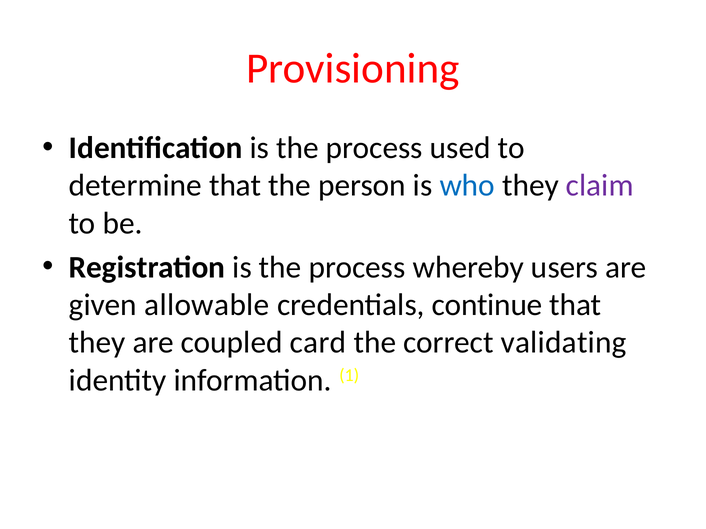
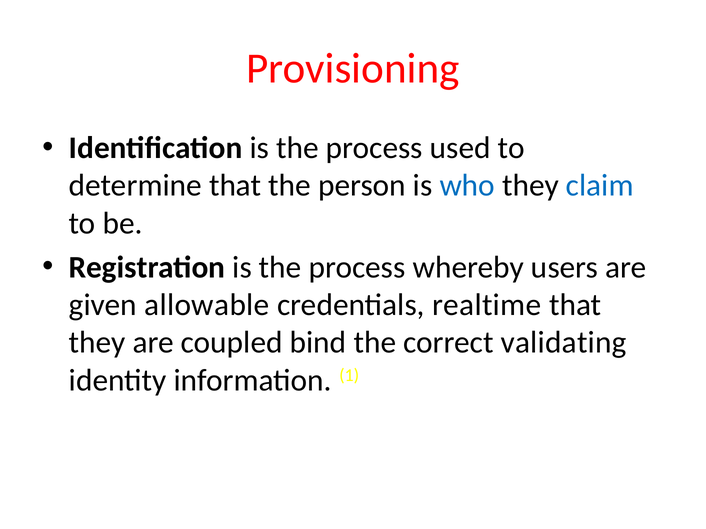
claim colour: purple -> blue (600, 186)
continue: continue -> realtime (487, 305)
card: card -> bind (318, 343)
